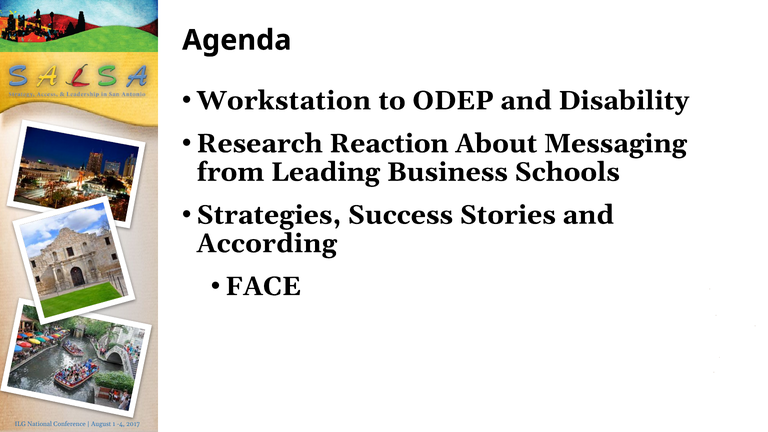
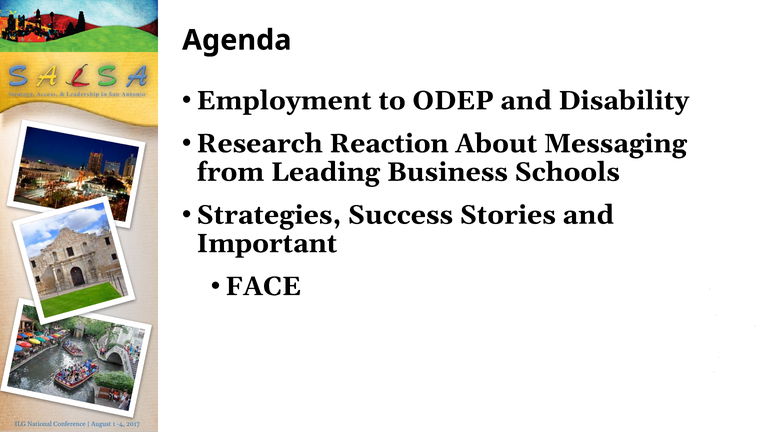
Workstation: Workstation -> Employment (284, 101)
According: According -> Important (267, 243)
